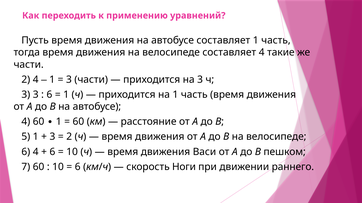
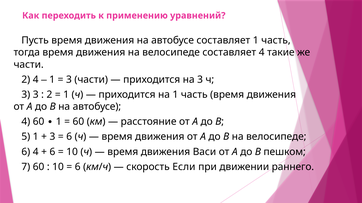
6: 6 -> 2 (49, 95)
2: 2 -> 6 (69, 137)
Ноги: Ноги -> Если (184, 167)
